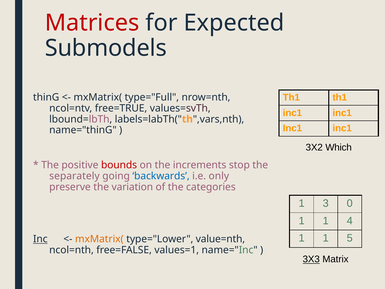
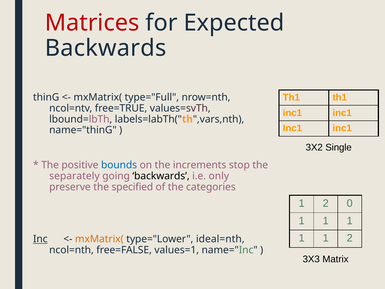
Submodels: Submodels -> Backwards (106, 48)
Which: Which -> Single (339, 147)
bounds colour: red -> blue (119, 165)
backwards colour: blue -> black (161, 176)
variation: variation -> specified (132, 187)
3: 3 -> 2 (326, 203)
4: 4 -> 1 (350, 221)
1 1 5: 5 -> 2 (350, 238)
value=nth: value=nth -> ideal=nth (220, 239)
3X3 underline: present -> none (311, 259)
